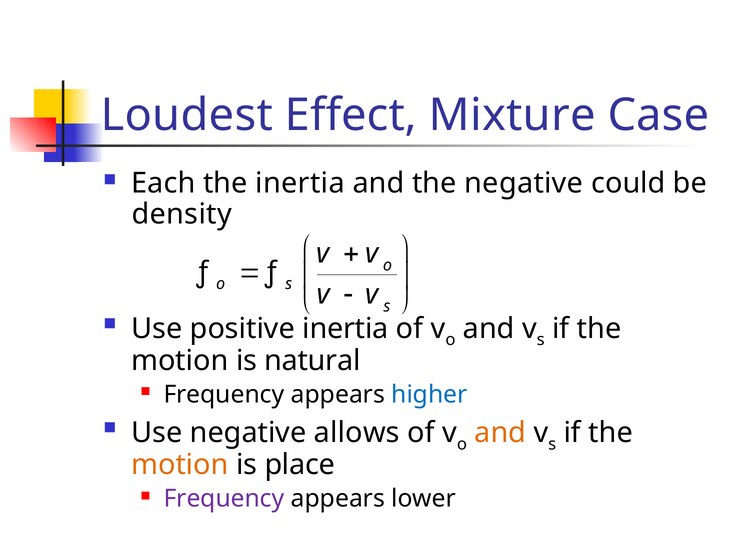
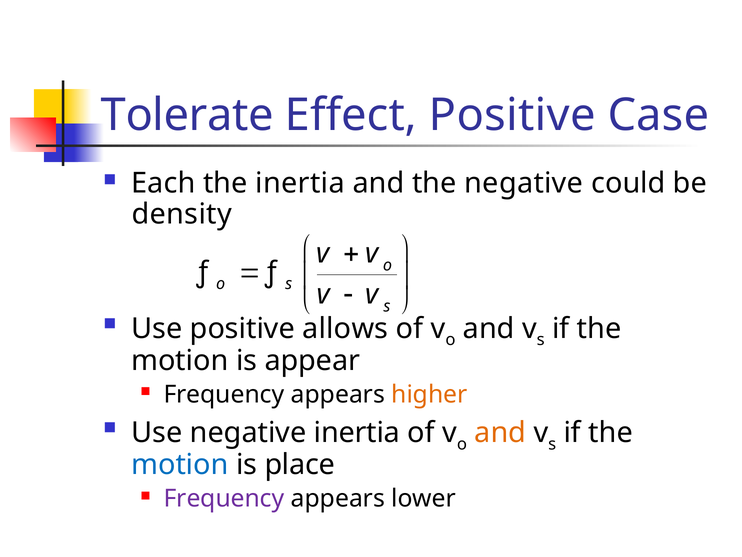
Loudest: Loudest -> Tolerate (187, 115)
Effect Mixture: Mixture -> Positive (512, 115)
positive inertia: inertia -> allows (345, 328)
natural: natural -> appear (312, 360)
higher colour: blue -> orange (429, 394)
negative allows: allows -> inertia (357, 432)
motion colour: orange -> blue (180, 464)
